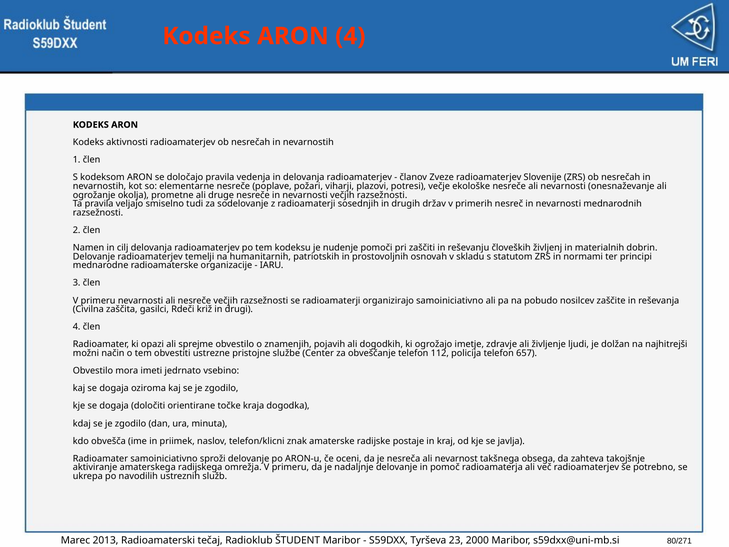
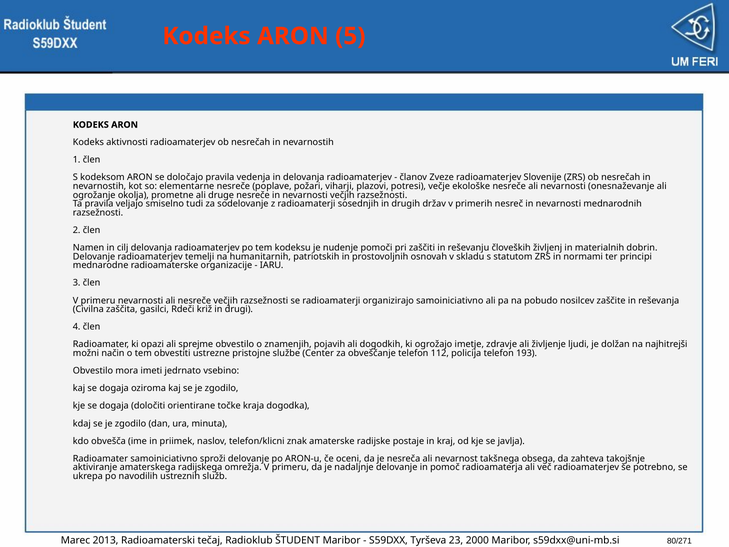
ARON 4: 4 -> 5 (350, 36)
657: 657 -> 193 (527, 353)
